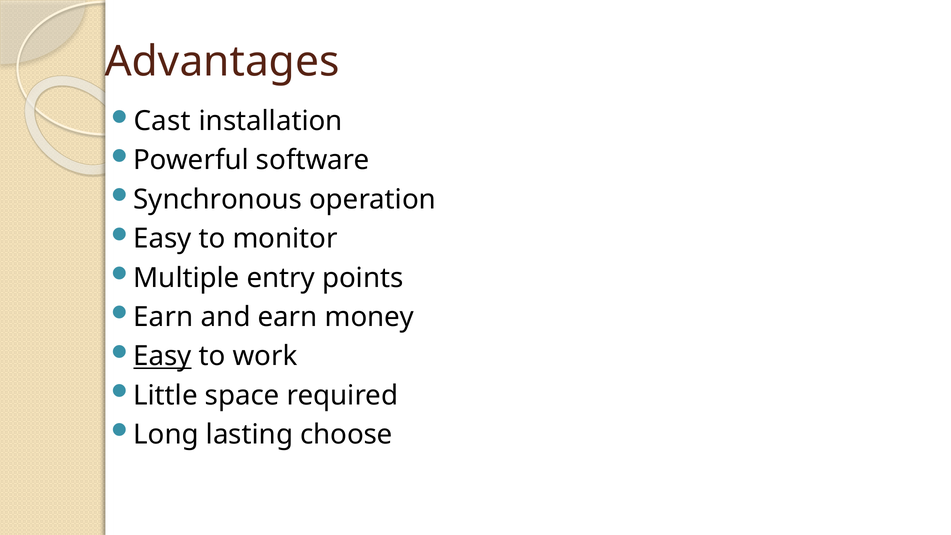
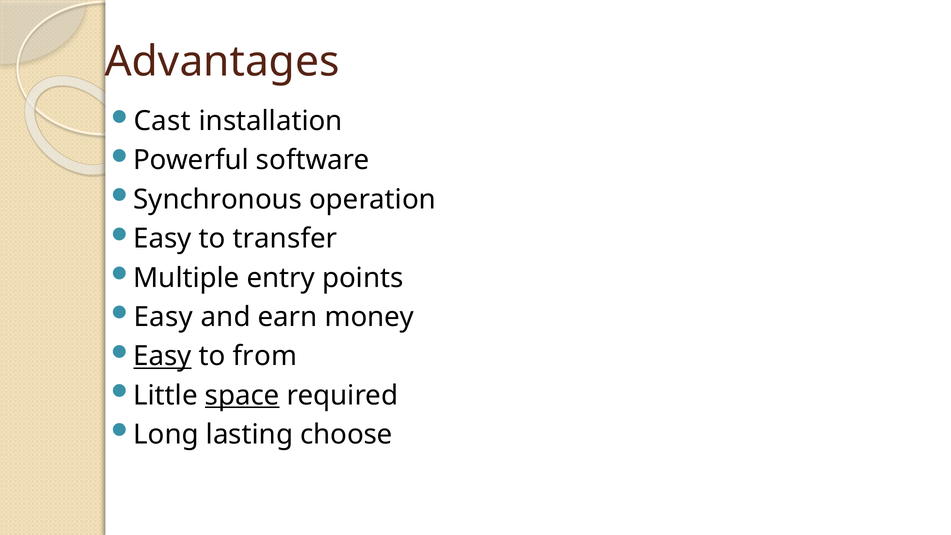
monitor: monitor -> transfer (285, 239)
Earn: Earn -> Easy (163, 317)
work: work -> from (265, 356)
space underline: none -> present (242, 395)
